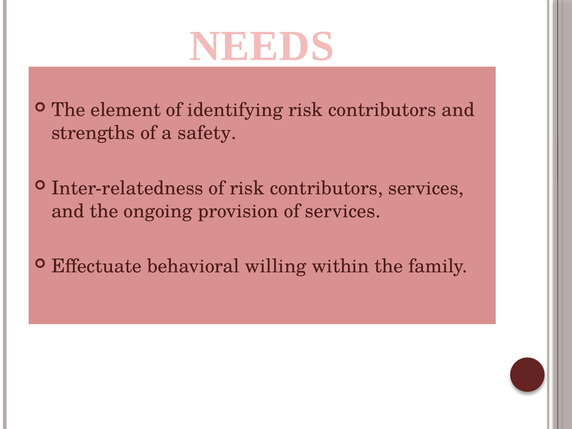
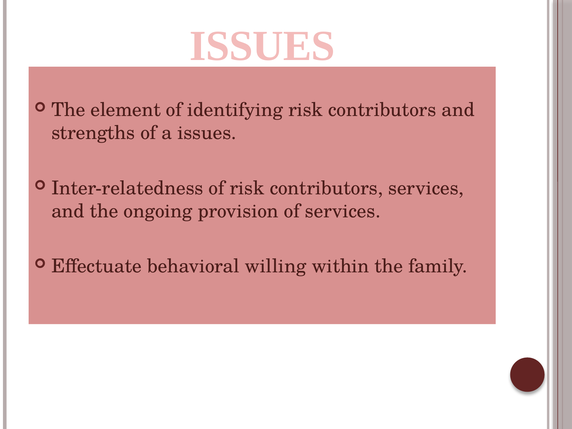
NEEDS: NEEDS -> ISSUES (262, 46)
a safety: safety -> issues (207, 133)
